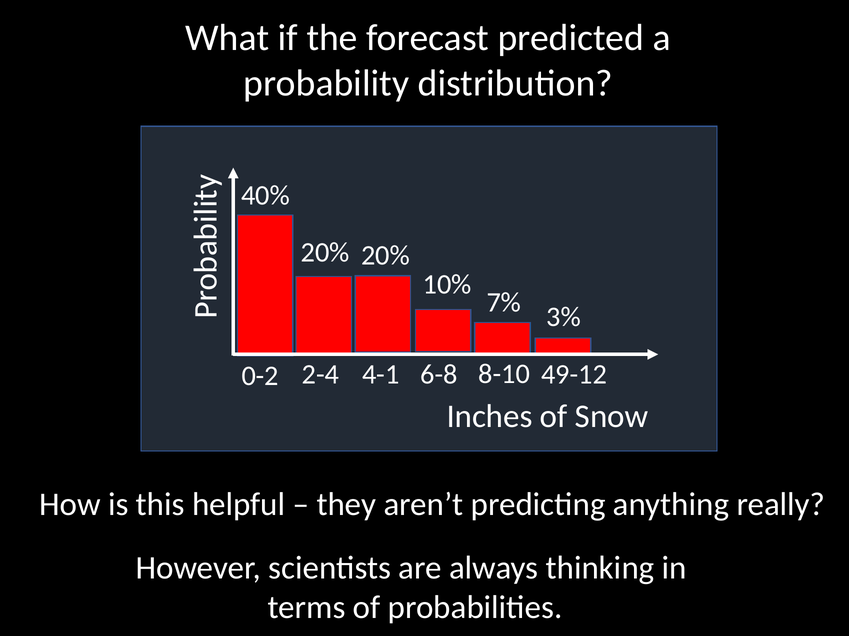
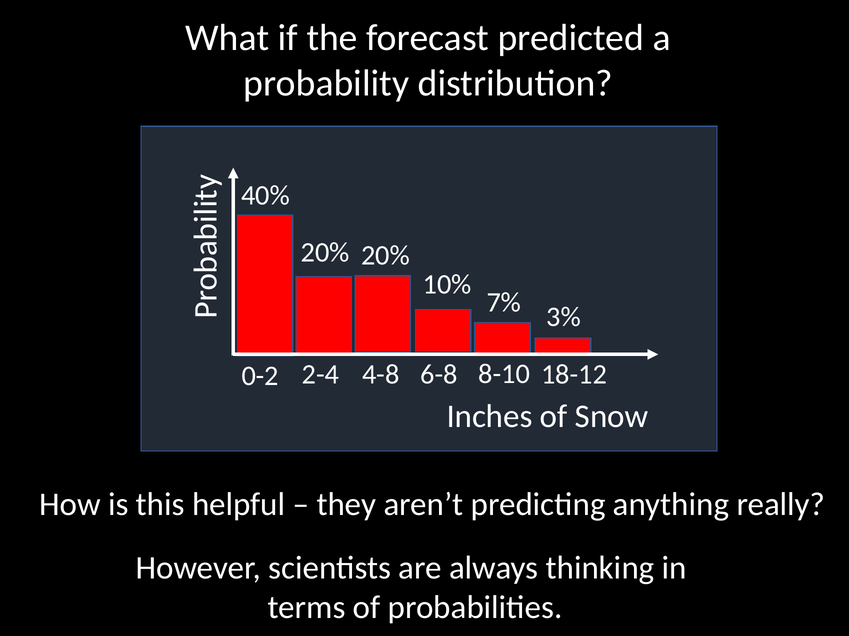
4-1: 4-1 -> 4-8 (381, 375)
49-12: 49-12 -> 18-12 (574, 375)
